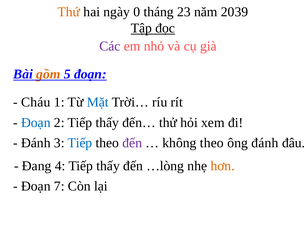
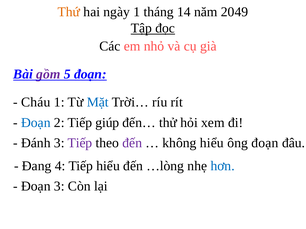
ngày 0: 0 -> 1 (137, 12)
23: 23 -> 14 (184, 12)
2039: 2039 -> 2049 (235, 12)
Các colour: purple -> black (110, 46)
gồm colour: orange -> purple (48, 74)
2 Tiếp thấy: thấy -> giúp (107, 123)
Tiếp colour: blue -> purple (80, 143)
không theo: theo -> hiểu (212, 143)
ông đánh: đánh -> đoạn (265, 143)
4 Tiếp thấy: thấy -> hiểu (108, 166)
hơn colour: orange -> blue (223, 166)
Đoạn 7: 7 -> 3 (59, 187)
